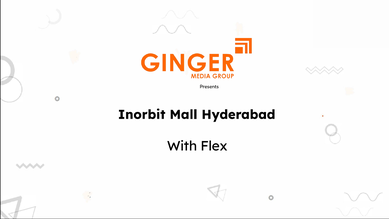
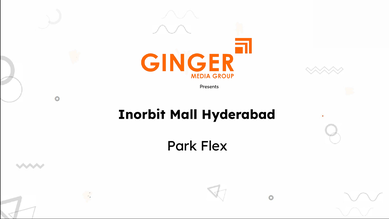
With: With -> Park (182, 146)
